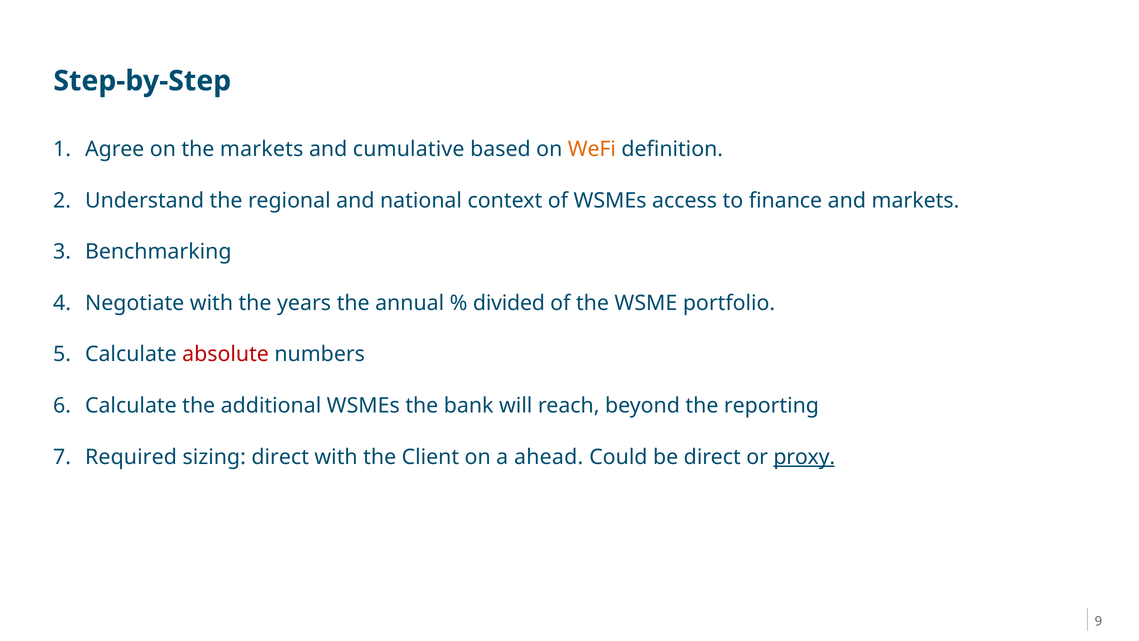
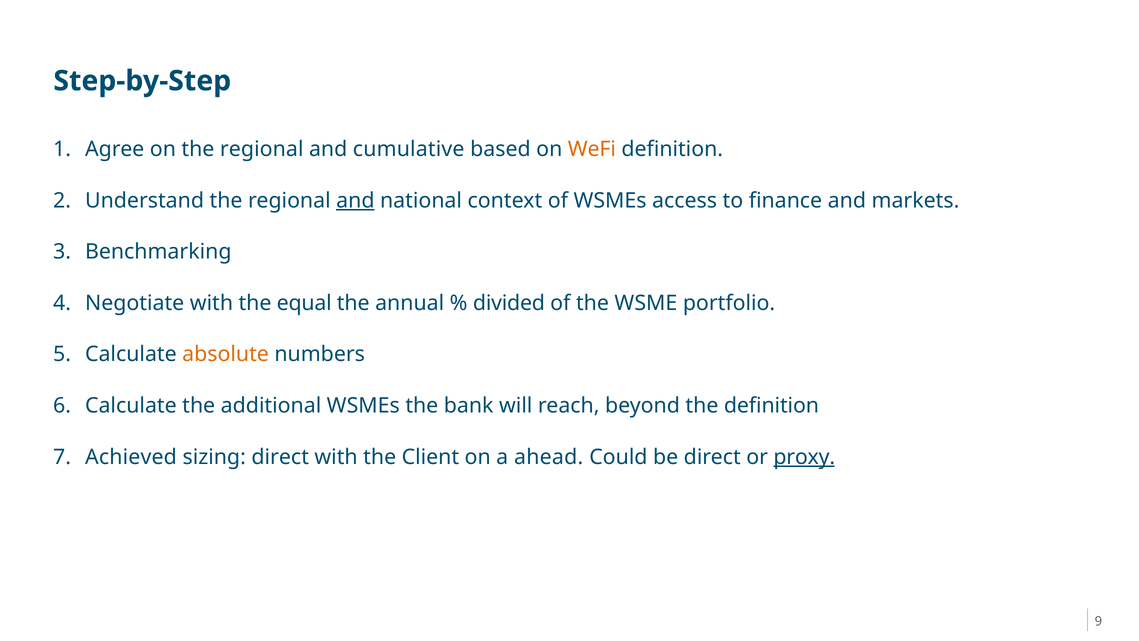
on the markets: markets -> regional (262, 149)
and underline: none -> present (355, 200)
years: years -> equal (304, 303)
absolute colour: red -> orange (226, 354)
the reporting: reporting -> definition (771, 405)
Required: Required -> Achieved (131, 457)
